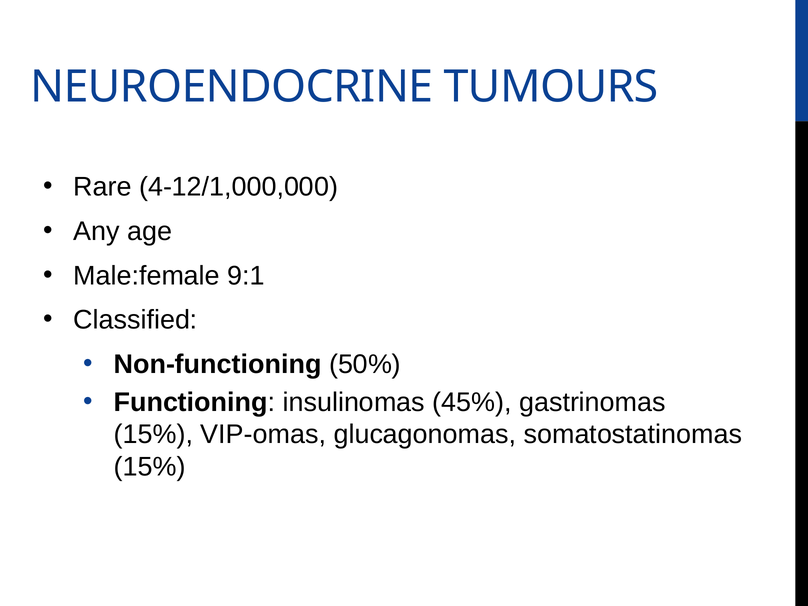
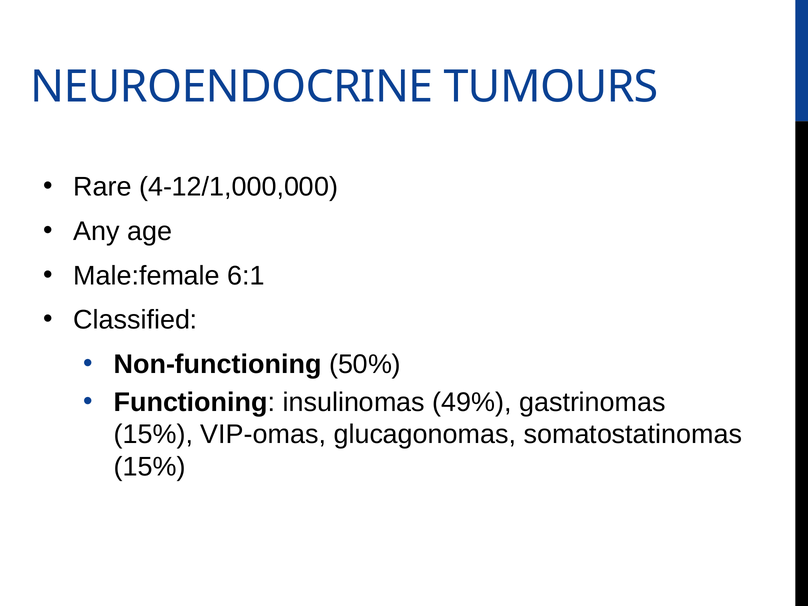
9:1: 9:1 -> 6:1 (246, 276)
45%: 45% -> 49% (472, 402)
